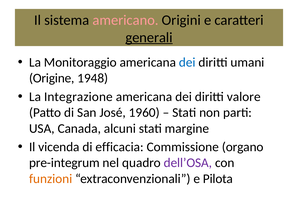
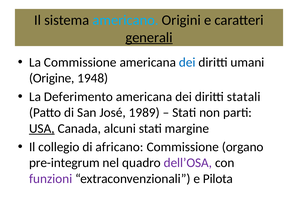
americano colour: pink -> light blue (126, 20)
La Monitoraggio: Monitoraggio -> Commissione (80, 63)
Integrazione: Integrazione -> Deferimento (78, 97)
valore: valore -> statali (244, 97)
1960: 1960 -> 1989 (144, 113)
USA underline: none -> present (42, 129)
vicenda: vicenda -> collegio (59, 147)
efficacia: efficacia -> africano (119, 147)
funzioni colour: orange -> purple (51, 179)
